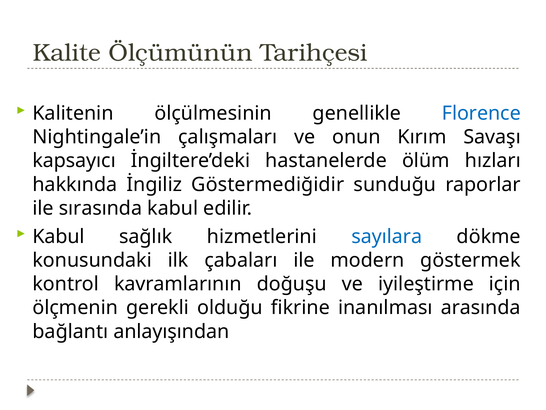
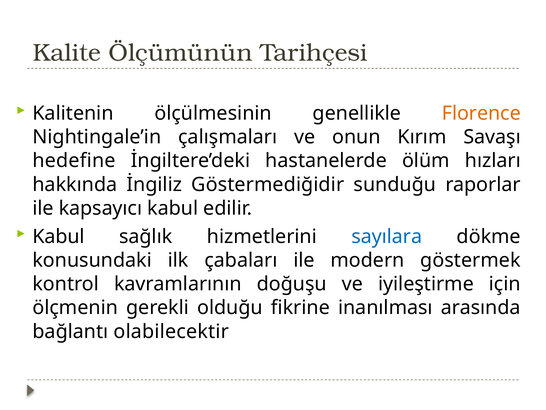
Florence colour: blue -> orange (481, 113)
kapsayıcı: kapsayıcı -> hedefine (74, 161)
sırasında: sırasında -> kapsayıcı (100, 208)
anlayışından: anlayışından -> olabilecektir (171, 331)
